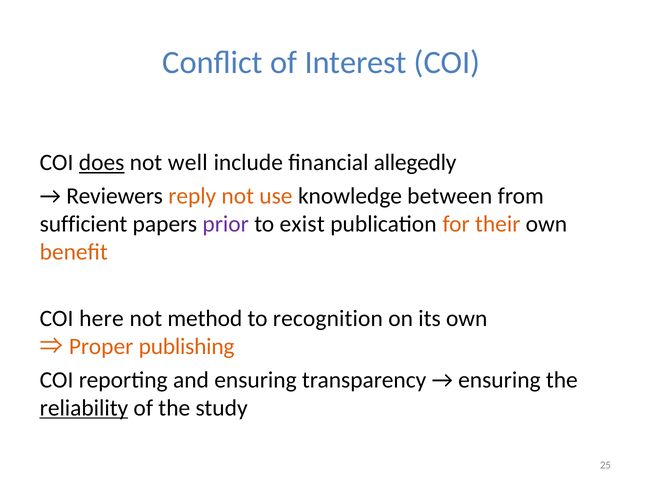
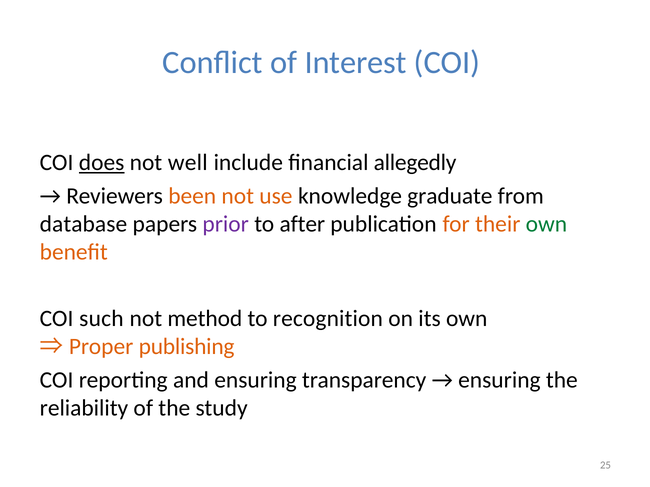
reply: reply -> been (192, 196)
between: between -> graduate (450, 196)
sufficient: sufficient -> database (83, 224)
exist: exist -> after (302, 224)
own colour: black -> green (546, 224)
here: here -> such (101, 319)
reliability underline: present -> none (84, 408)
